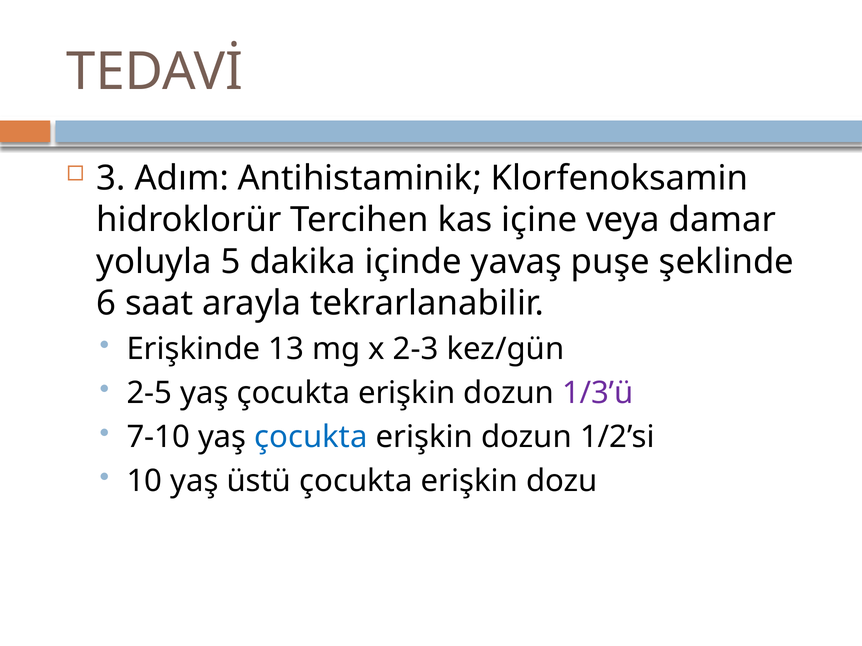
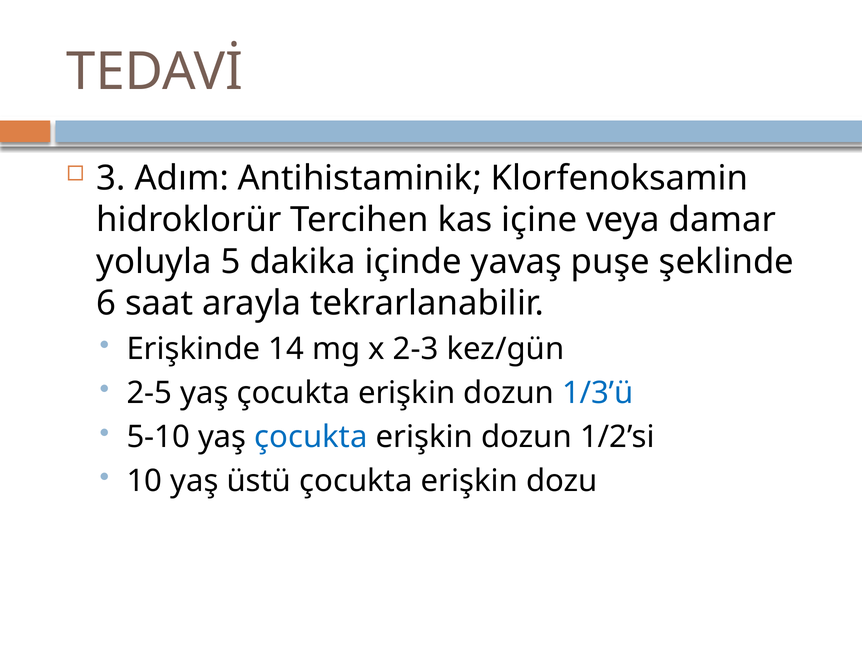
13: 13 -> 14 (286, 349)
1/3’ü colour: purple -> blue (598, 393)
7-10: 7-10 -> 5-10 (158, 437)
